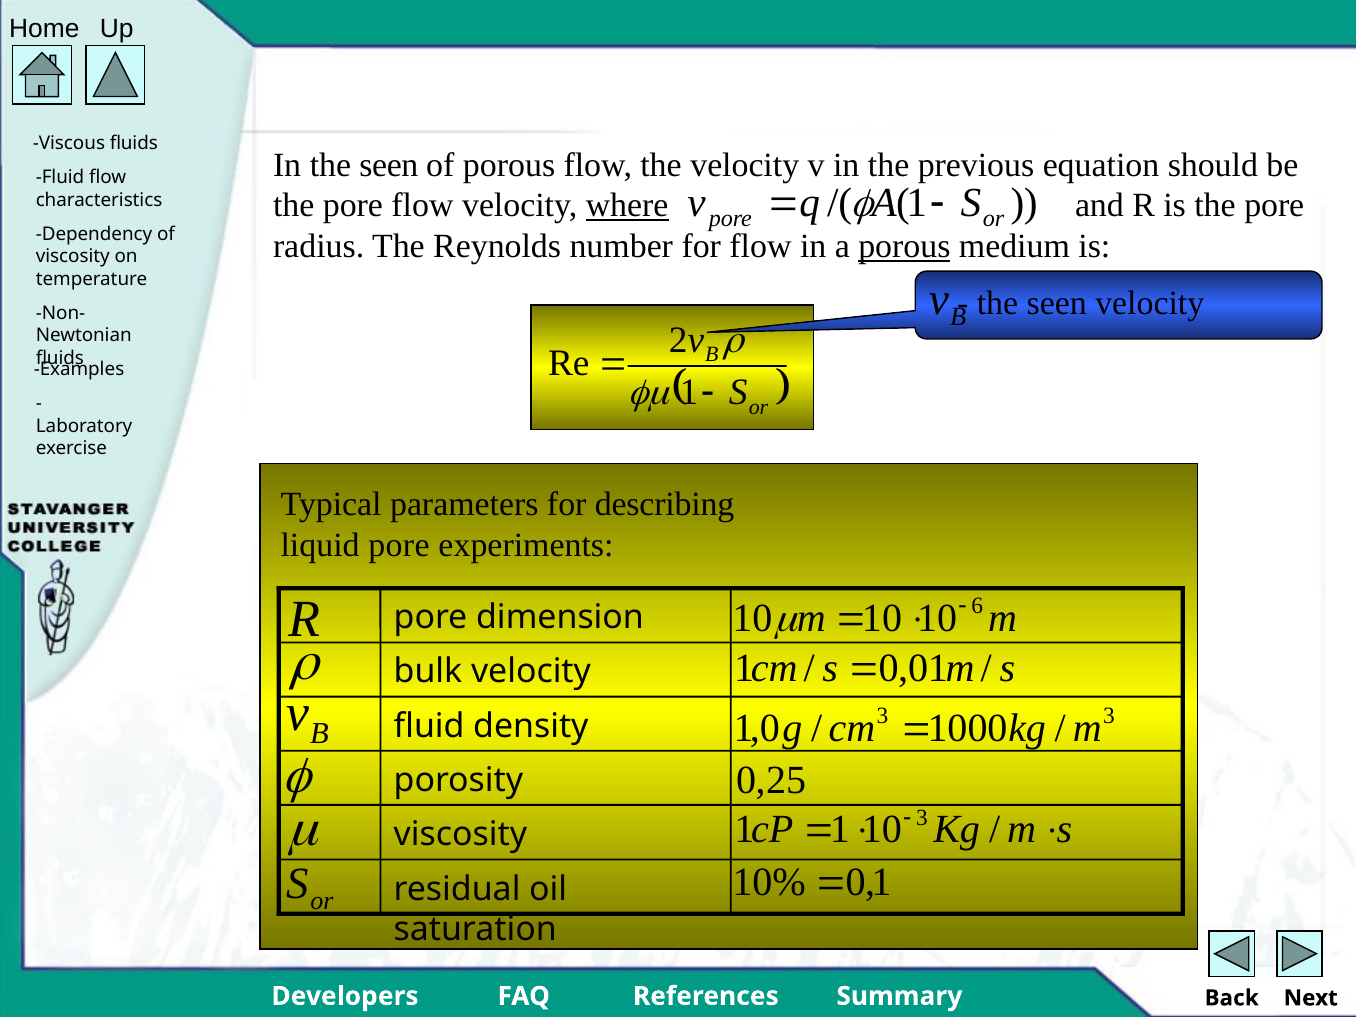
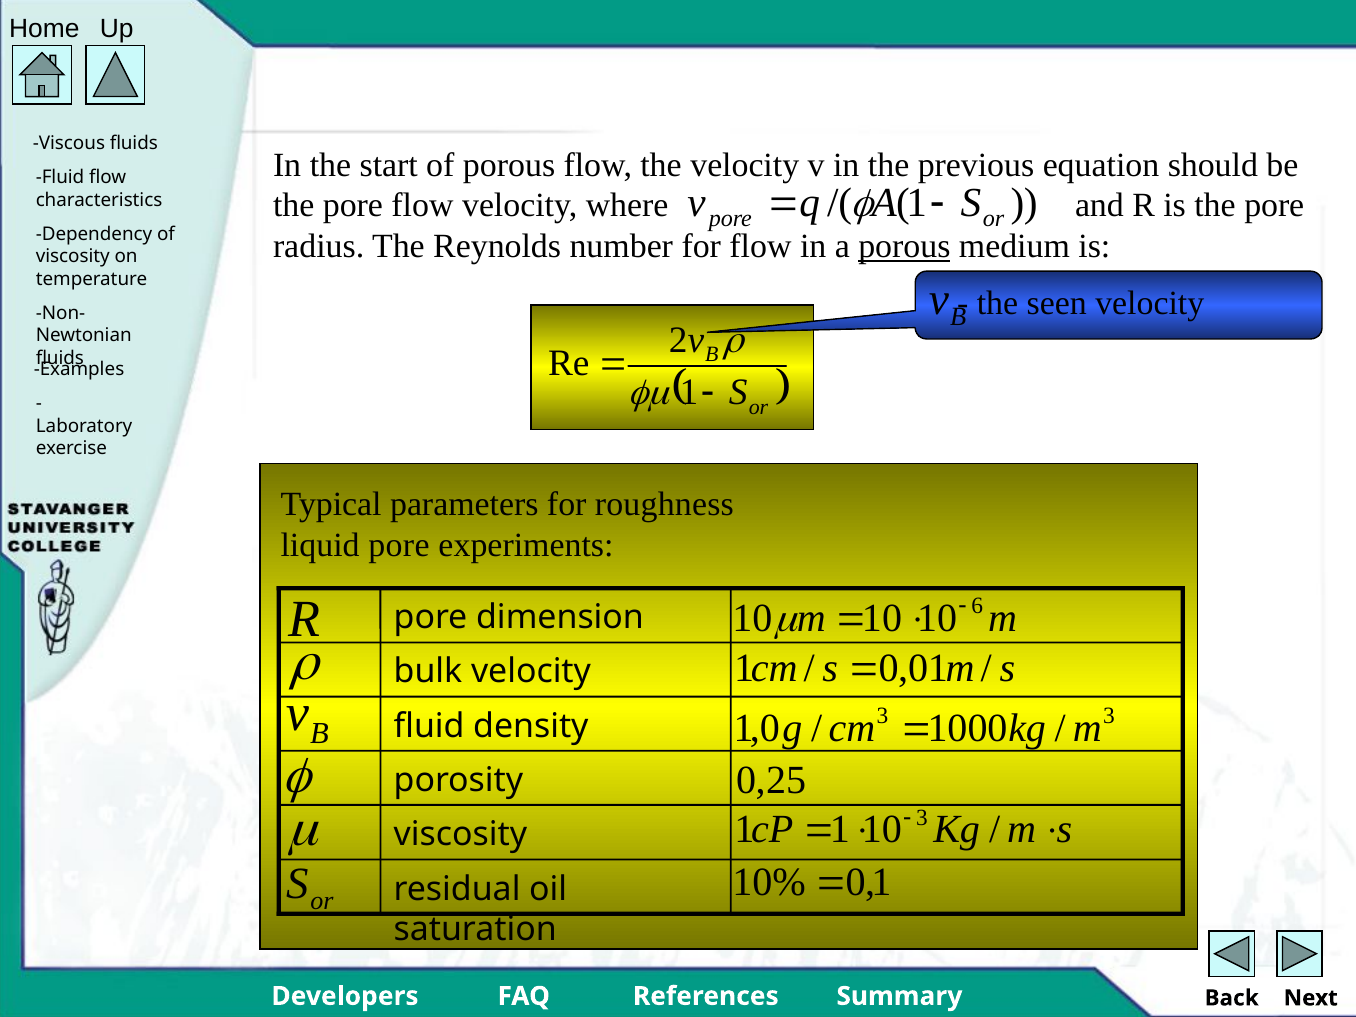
In the seen: seen -> start (389, 165)
where underline: present -> none (627, 206)
describing: describing -> roughness (664, 505)
